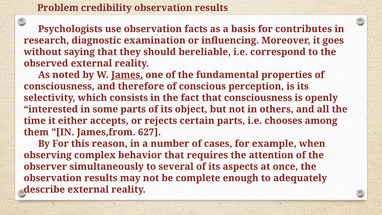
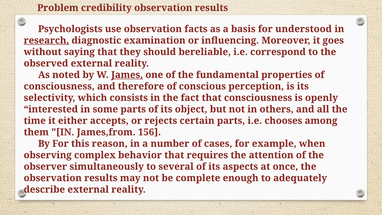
contributes: contributes -> understood (304, 29)
research underline: none -> present (46, 40)
627: 627 -> 156 (149, 132)
